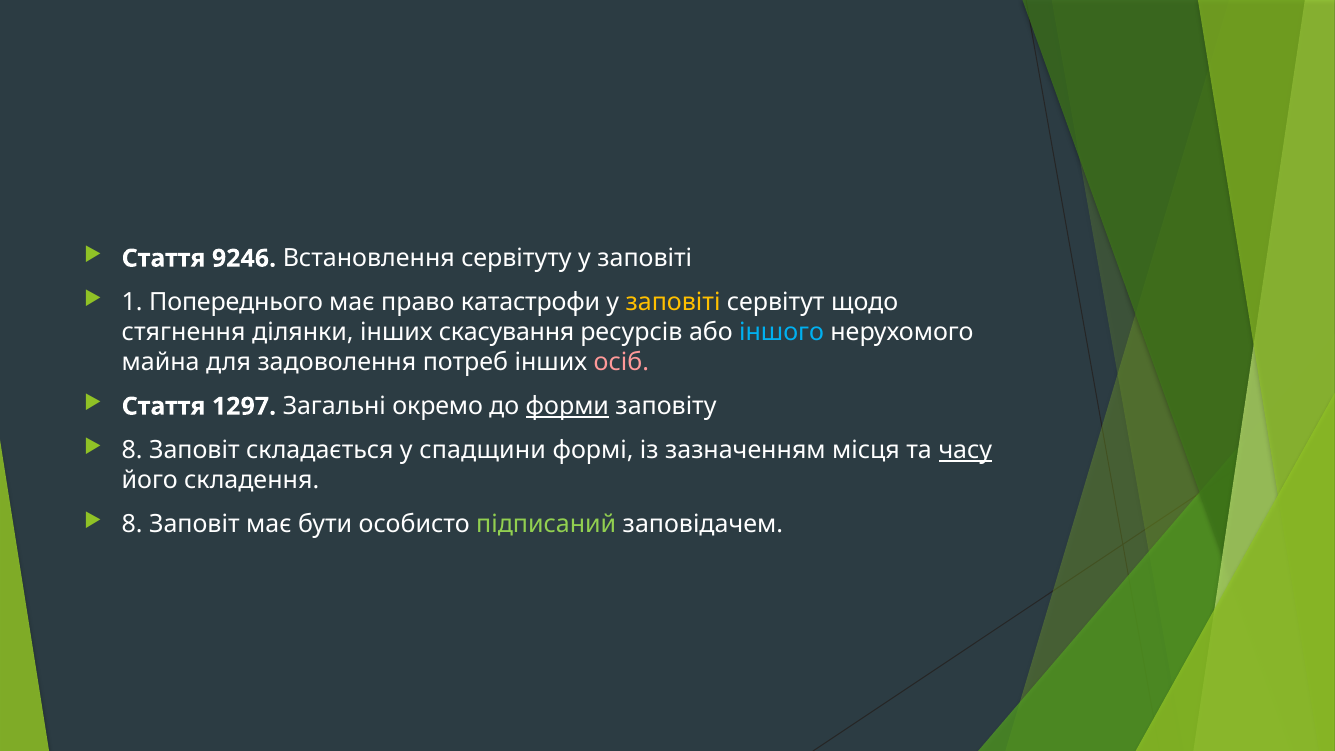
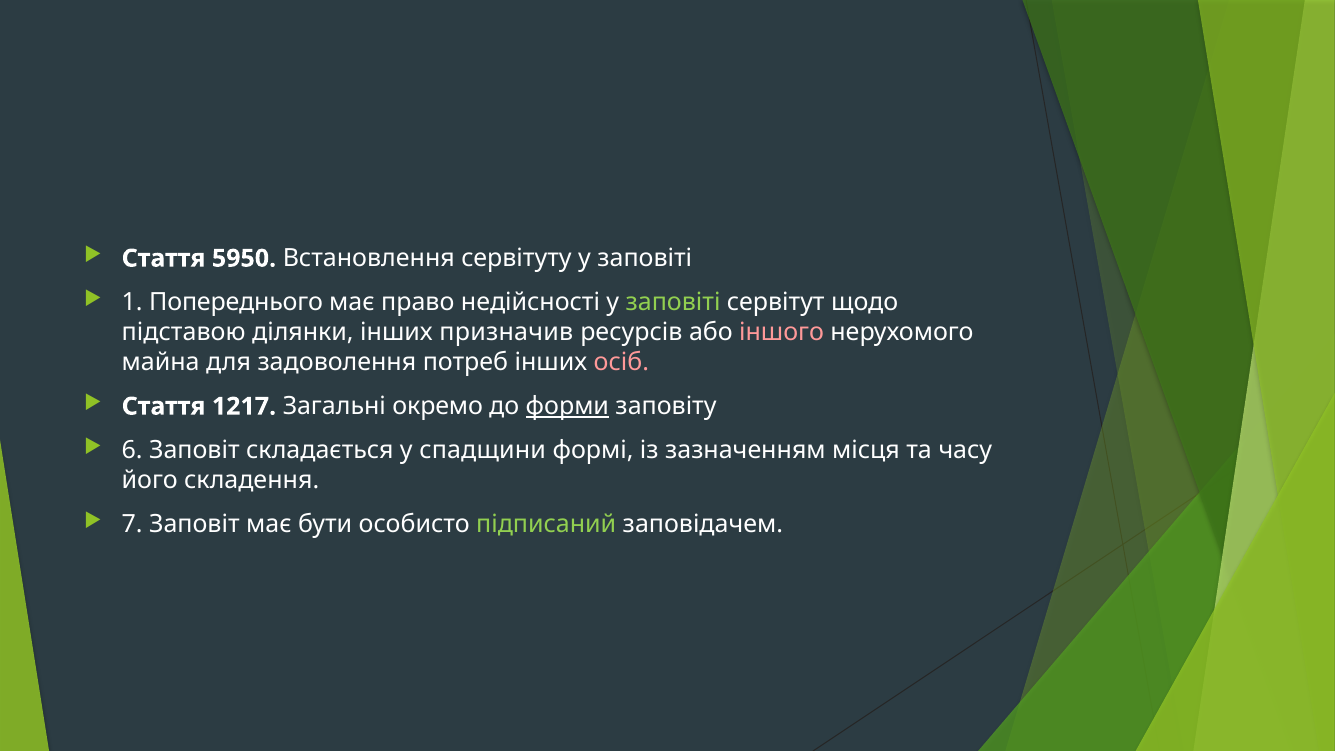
9246: 9246 -> 5950 (244, 258)
катастрофи: катастрофи -> недійсності (530, 302)
заповіті colour: yellow -> light green (673, 302)
стягнення: стягнення -> підставою (184, 332)
скасування: скасування -> призначив (506, 332)
іншого colour: light blue -> pink (782, 332)
1297: 1297 -> 1217 (244, 406)
8: 8 -> 6 (132, 450)
часу underline: present -> none (965, 450)
8: 8 -> 7 (132, 524)
